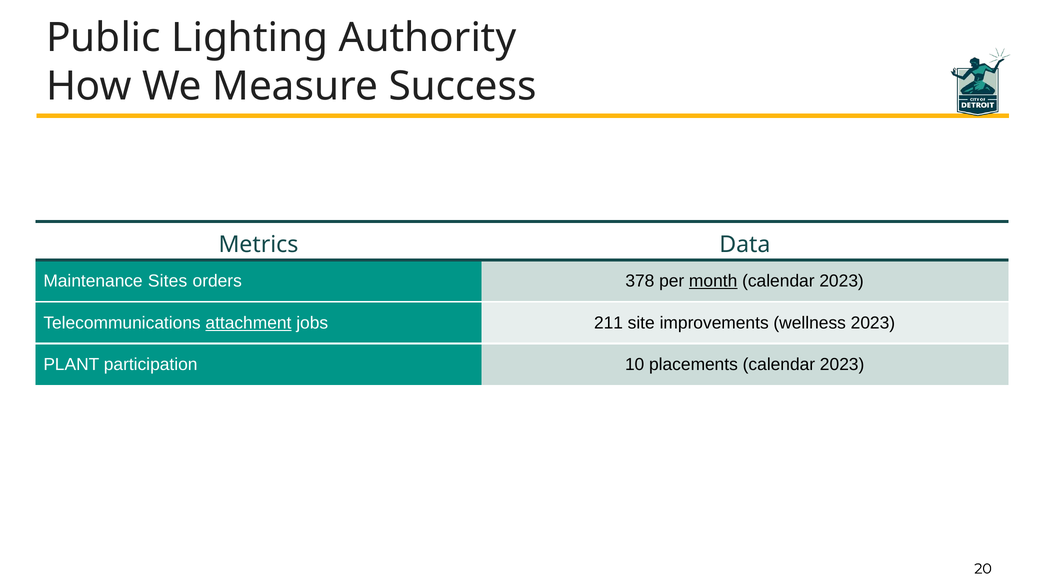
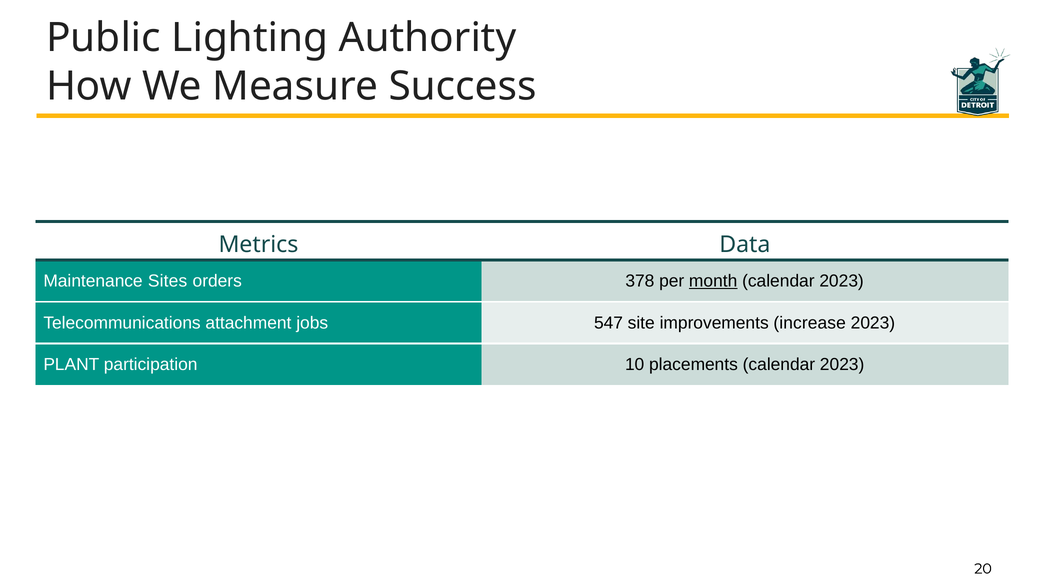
attachment underline: present -> none (248, 323)
211: 211 -> 547 (609, 323)
wellness: wellness -> increase (810, 323)
